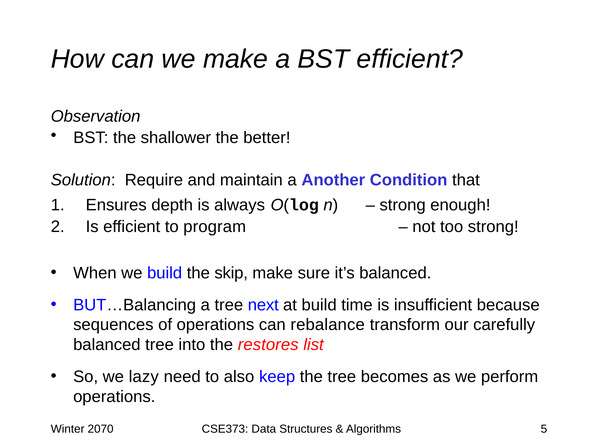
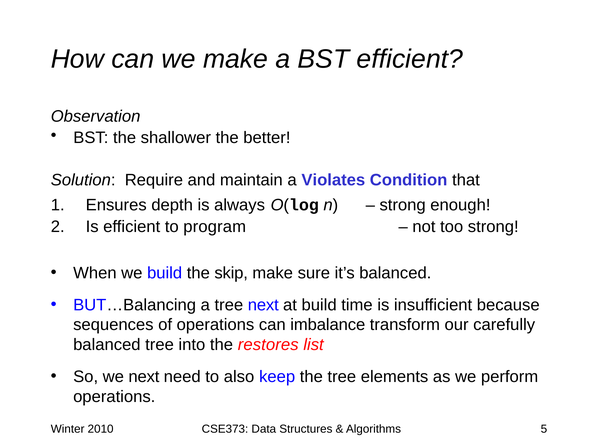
Another: Another -> Violates (333, 180)
rebalance: rebalance -> imbalance (328, 325)
we lazy: lazy -> next (144, 377)
becomes: becomes -> elements (395, 377)
2070: 2070 -> 2010 (101, 429)
